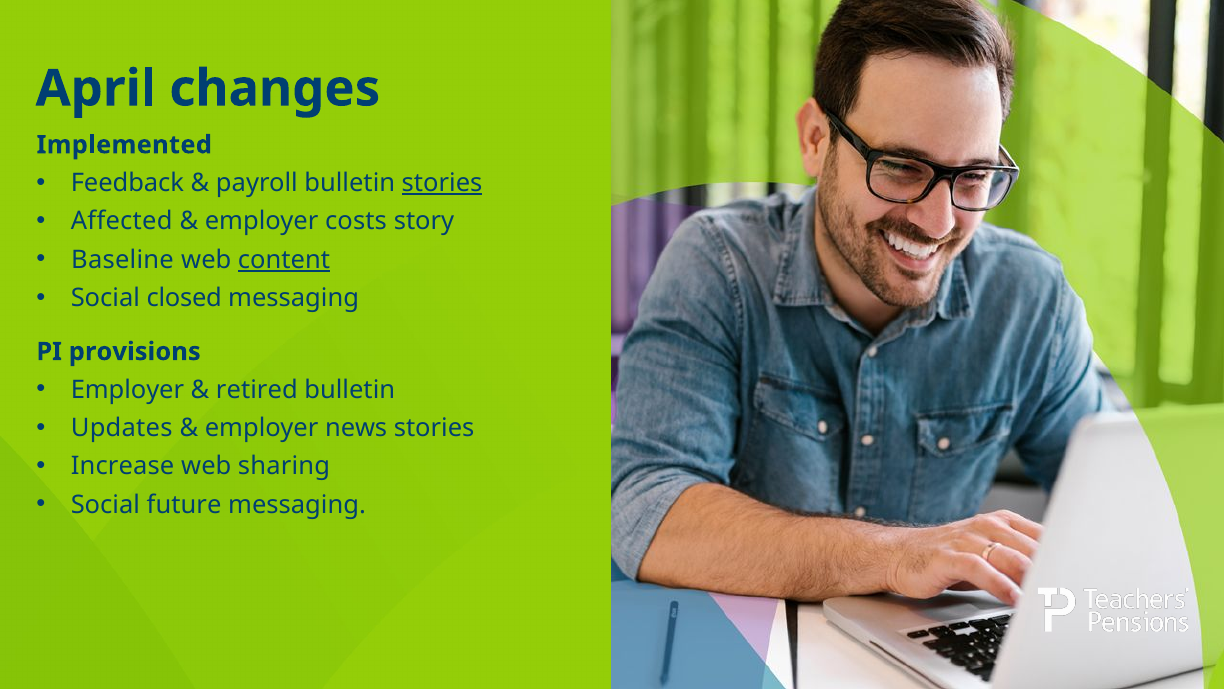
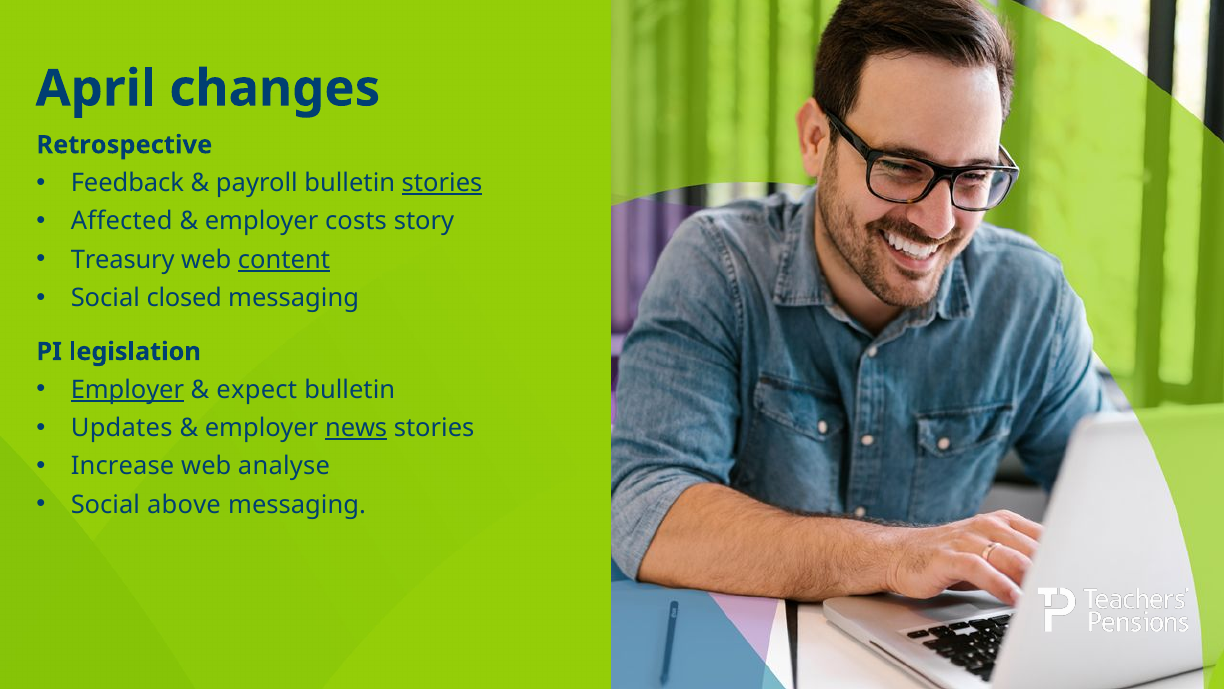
Implemented: Implemented -> Retrospective (124, 145)
Baseline: Baseline -> Treasury (123, 260)
provisions: provisions -> legislation (135, 351)
Employer underline: none -> present (127, 390)
retired: retired -> expect (257, 390)
news underline: none -> present (356, 428)
sharing: sharing -> analyse (284, 466)
future: future -> above (184, 504)
